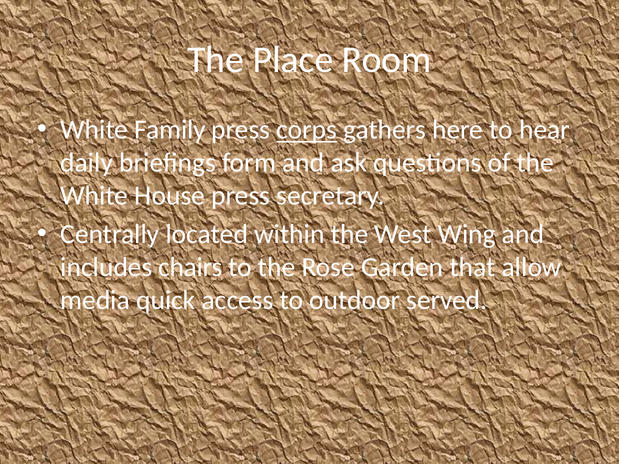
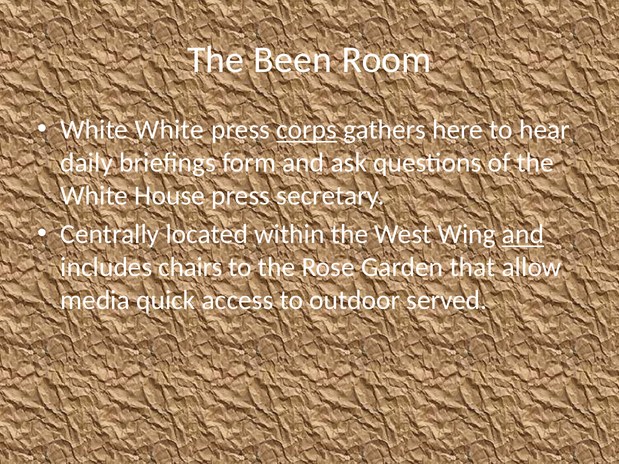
Place: Place -> Been (293, 60)
White Family: Family -> White (170, 130)
and underline: none -> present (523, 234)
